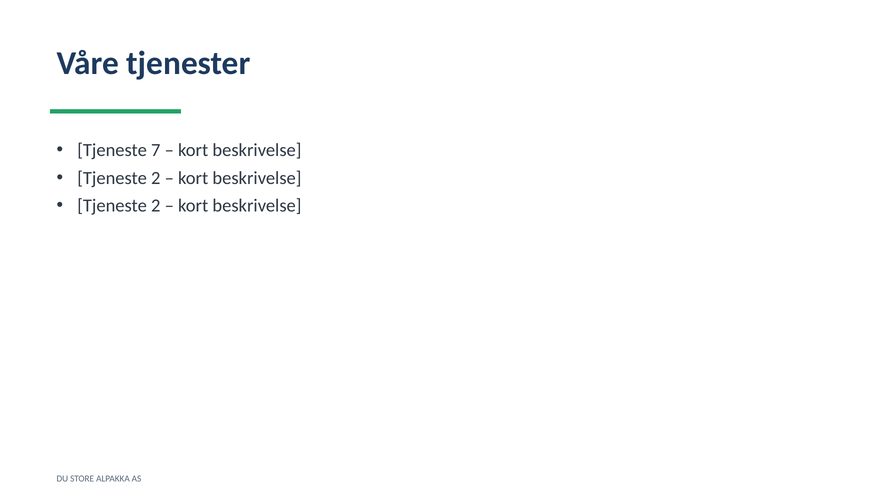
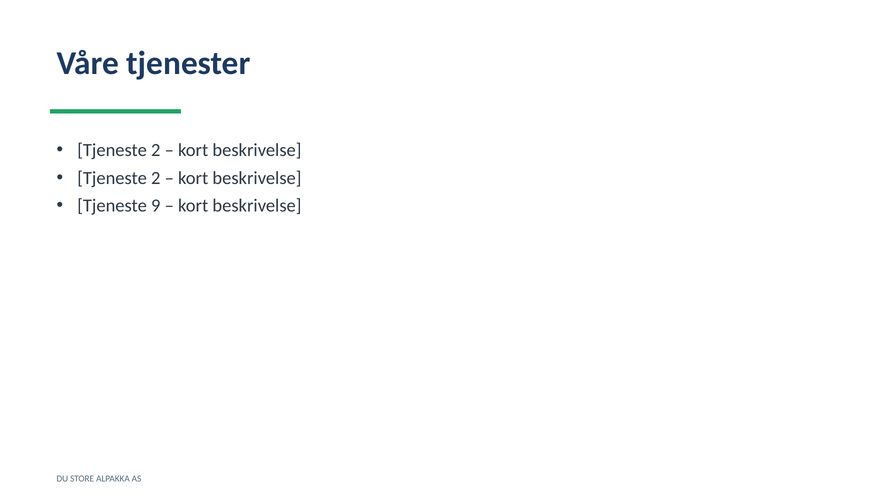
7: 7 -> 2 (156, 150)
2: 2 -> 9 (156, 206)
